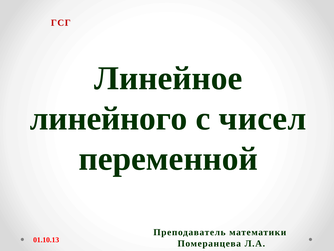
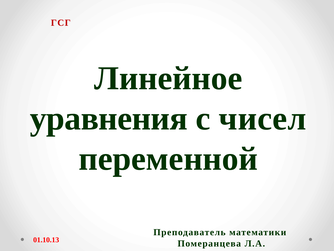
линейного: линейного -> уравнения (109, 118)
